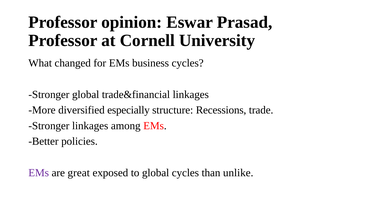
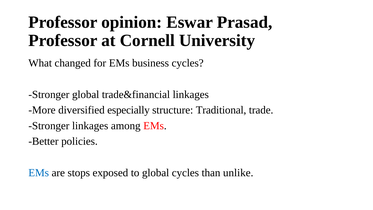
Recessions: Recessions -> Traditional (221, 110)
EMs colour: purple -> blue (39, 173)
great: great -> stops (79, 173)
